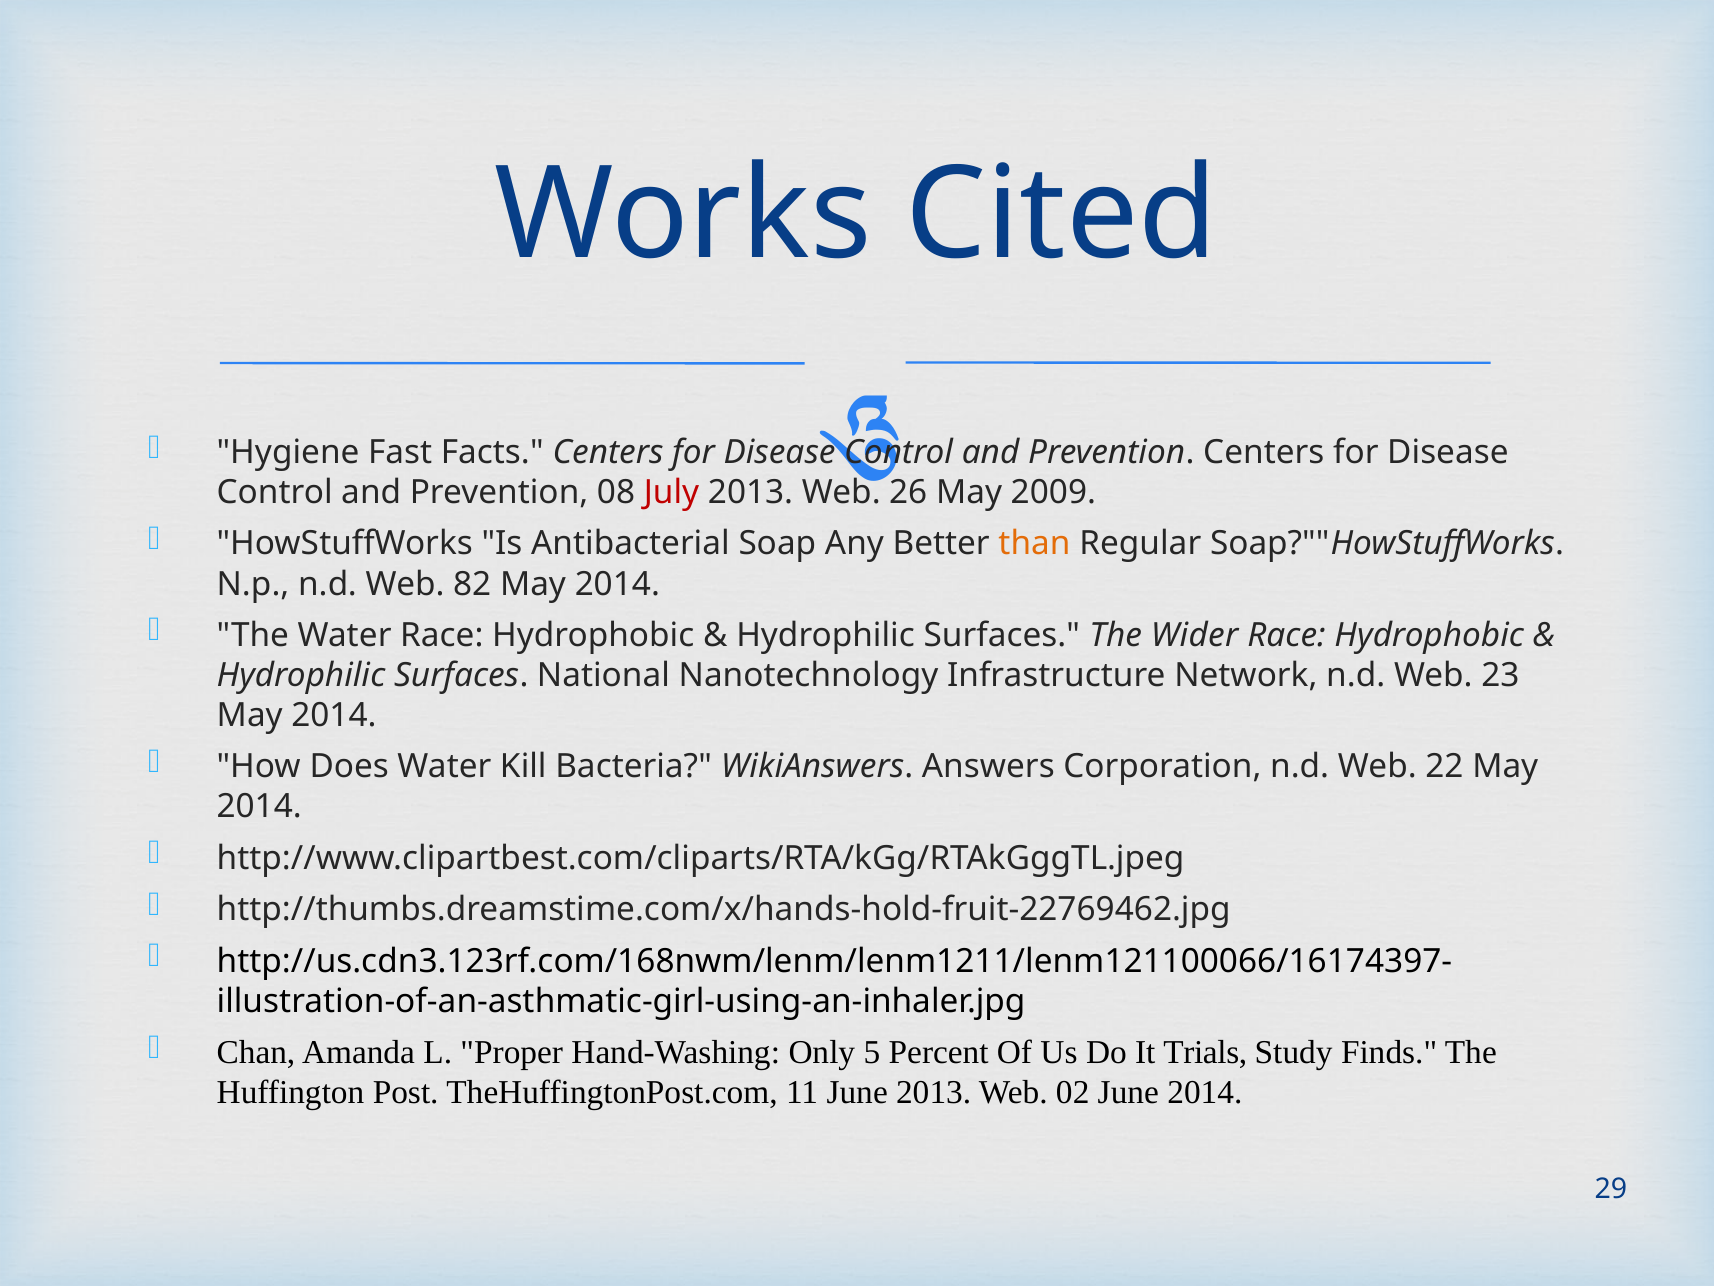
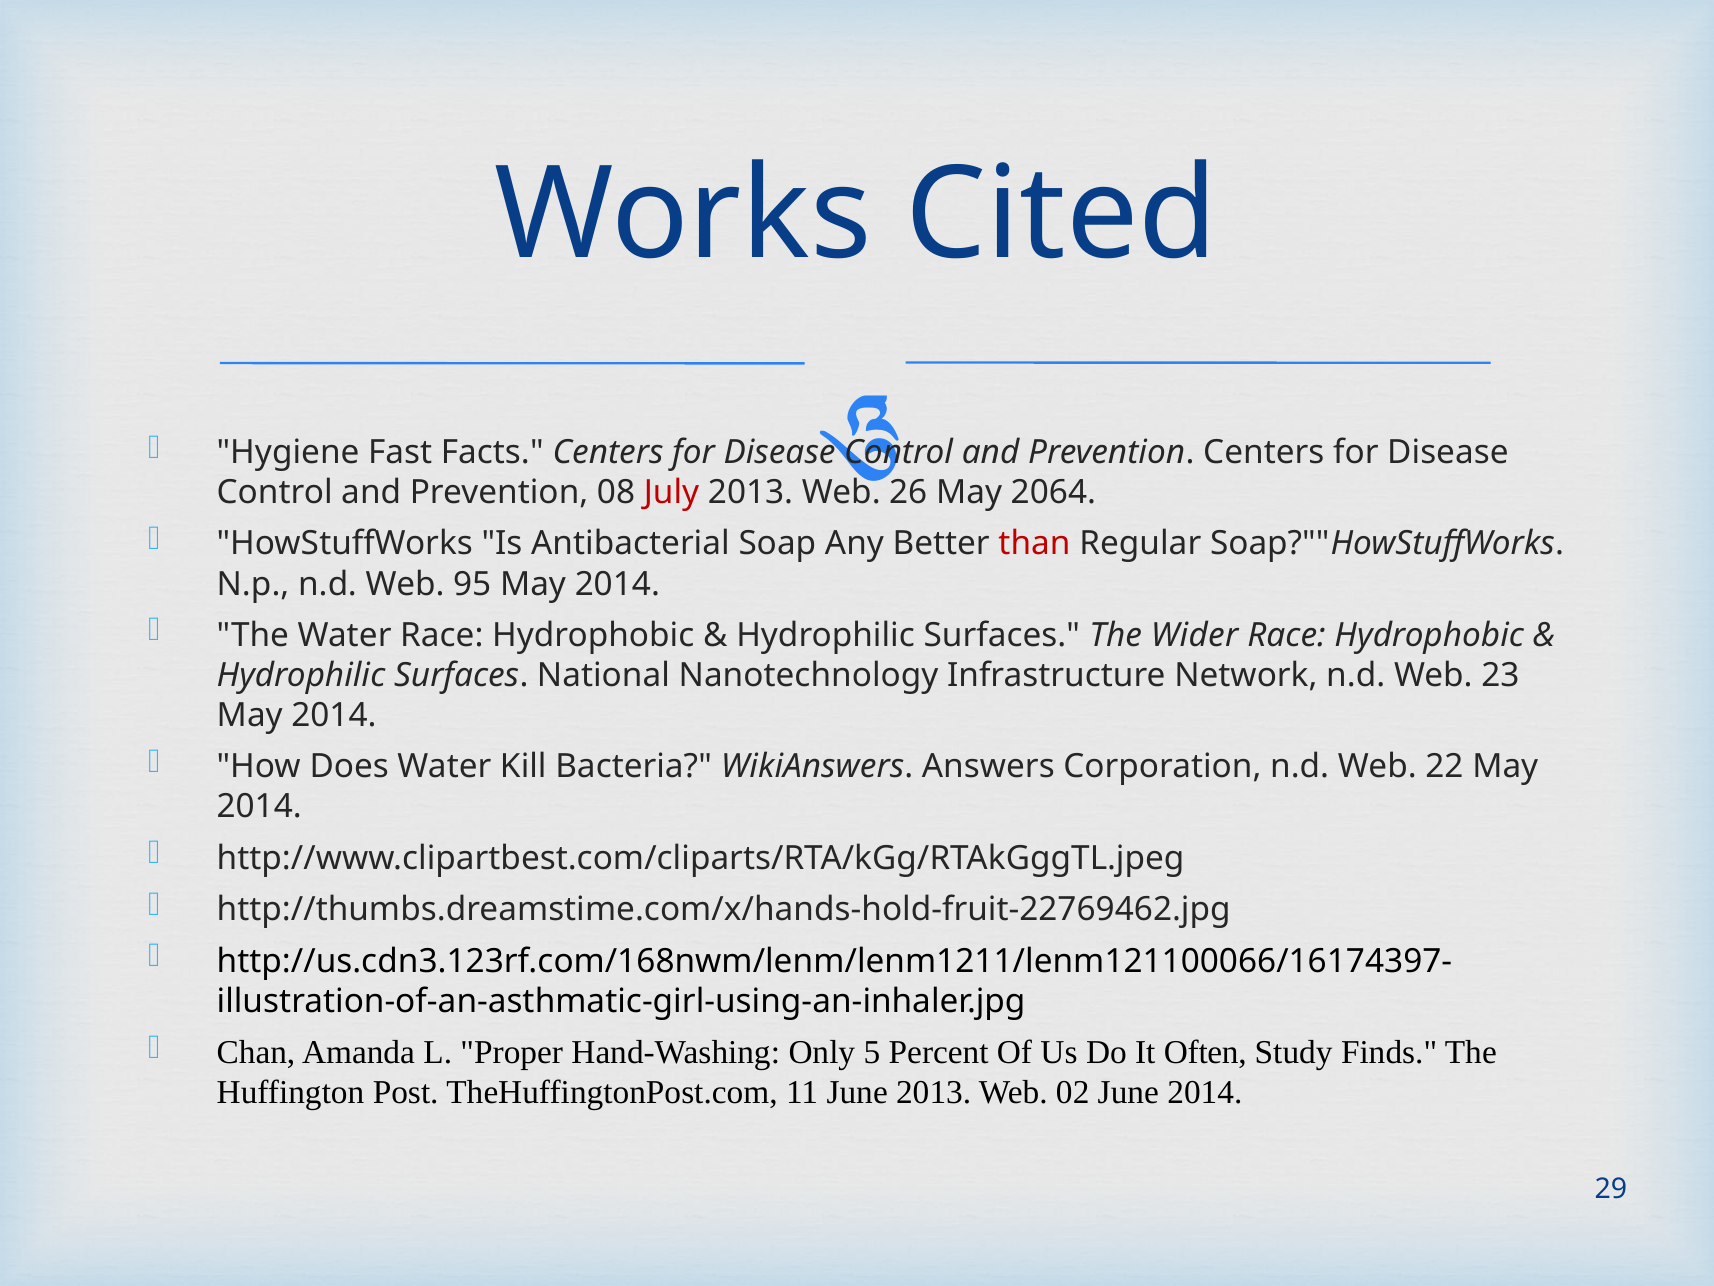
2009: 2009 -> 2064 (1053, 492)
than colour: orange -> red (1034, 544)
82: 82 -> 95 (472, 584)
Trials: Trials -> Often (1205, 1052)
